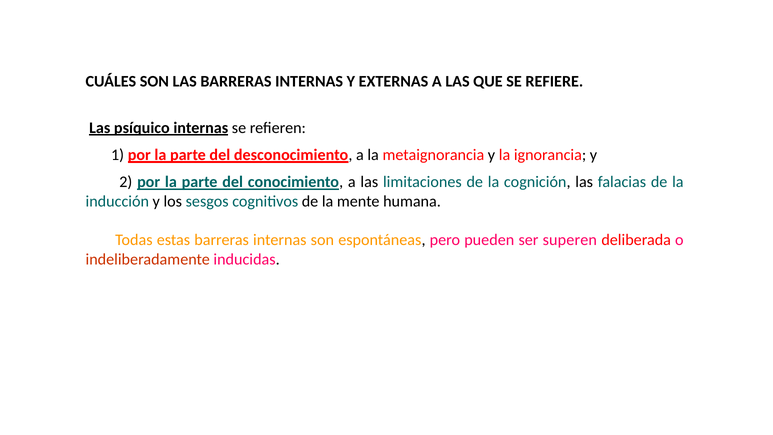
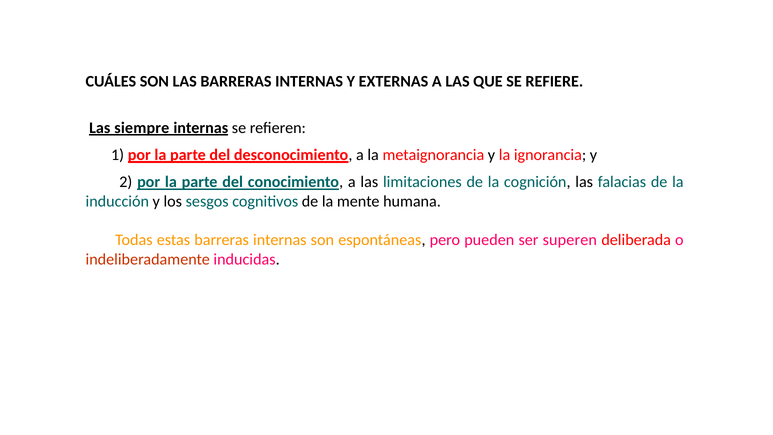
psíquico: psíquico -> siempre (142, 128)
